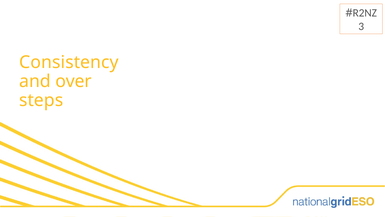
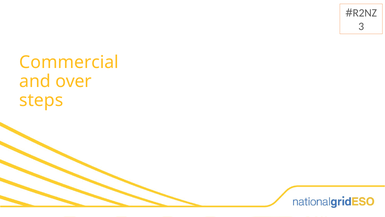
Consistency: Consistency -> Commercial (69, 62)
